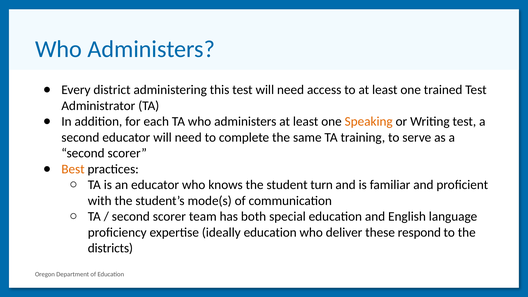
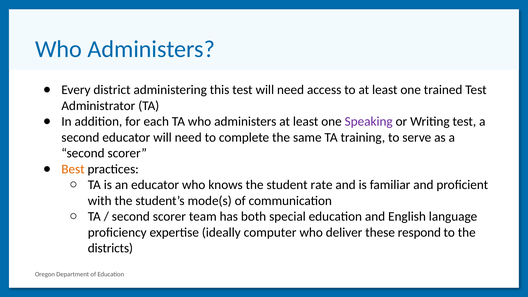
Speaking colour: orange -> purple (369, 122)
turn: turn -> rate (322, 185)
ideally education: education -> computer (270, 232)
